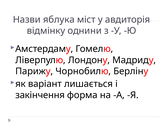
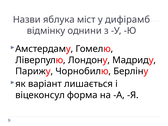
авдиторія: авдиторія -> дифірамб (128, 20)
закінчення: закінчення -> віцеконсул (40, 95)
